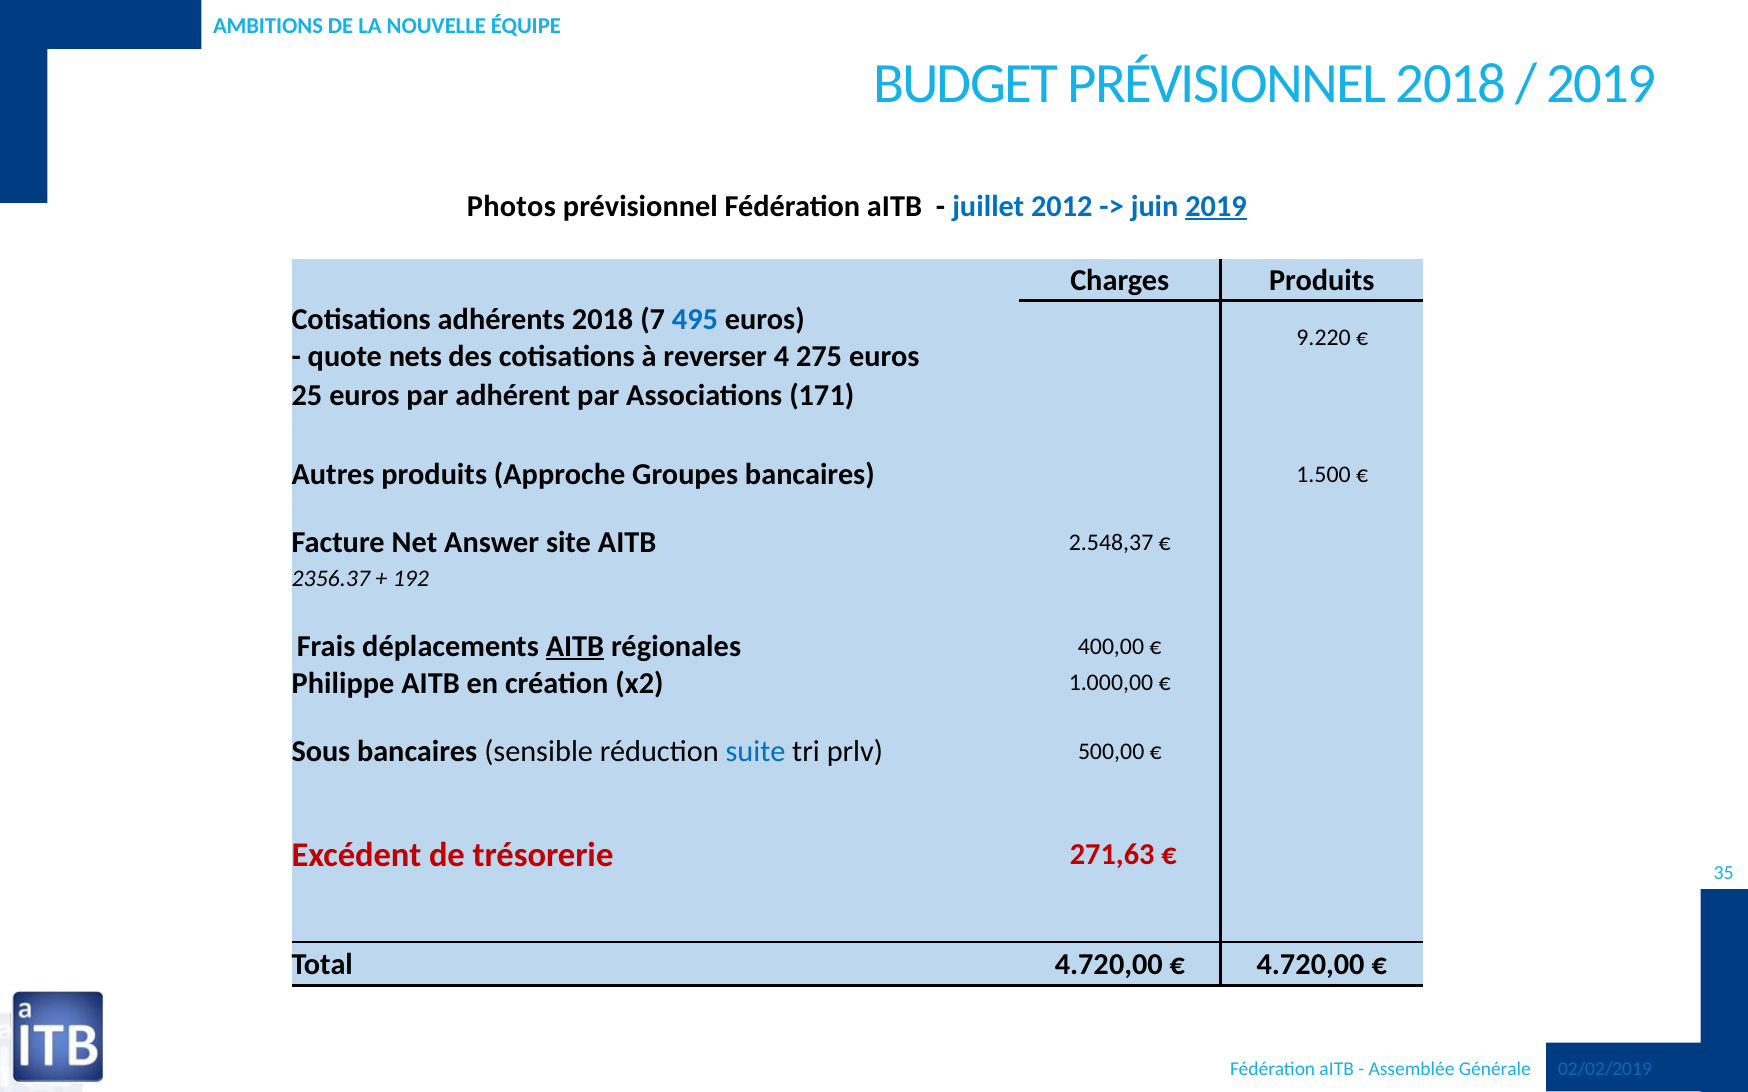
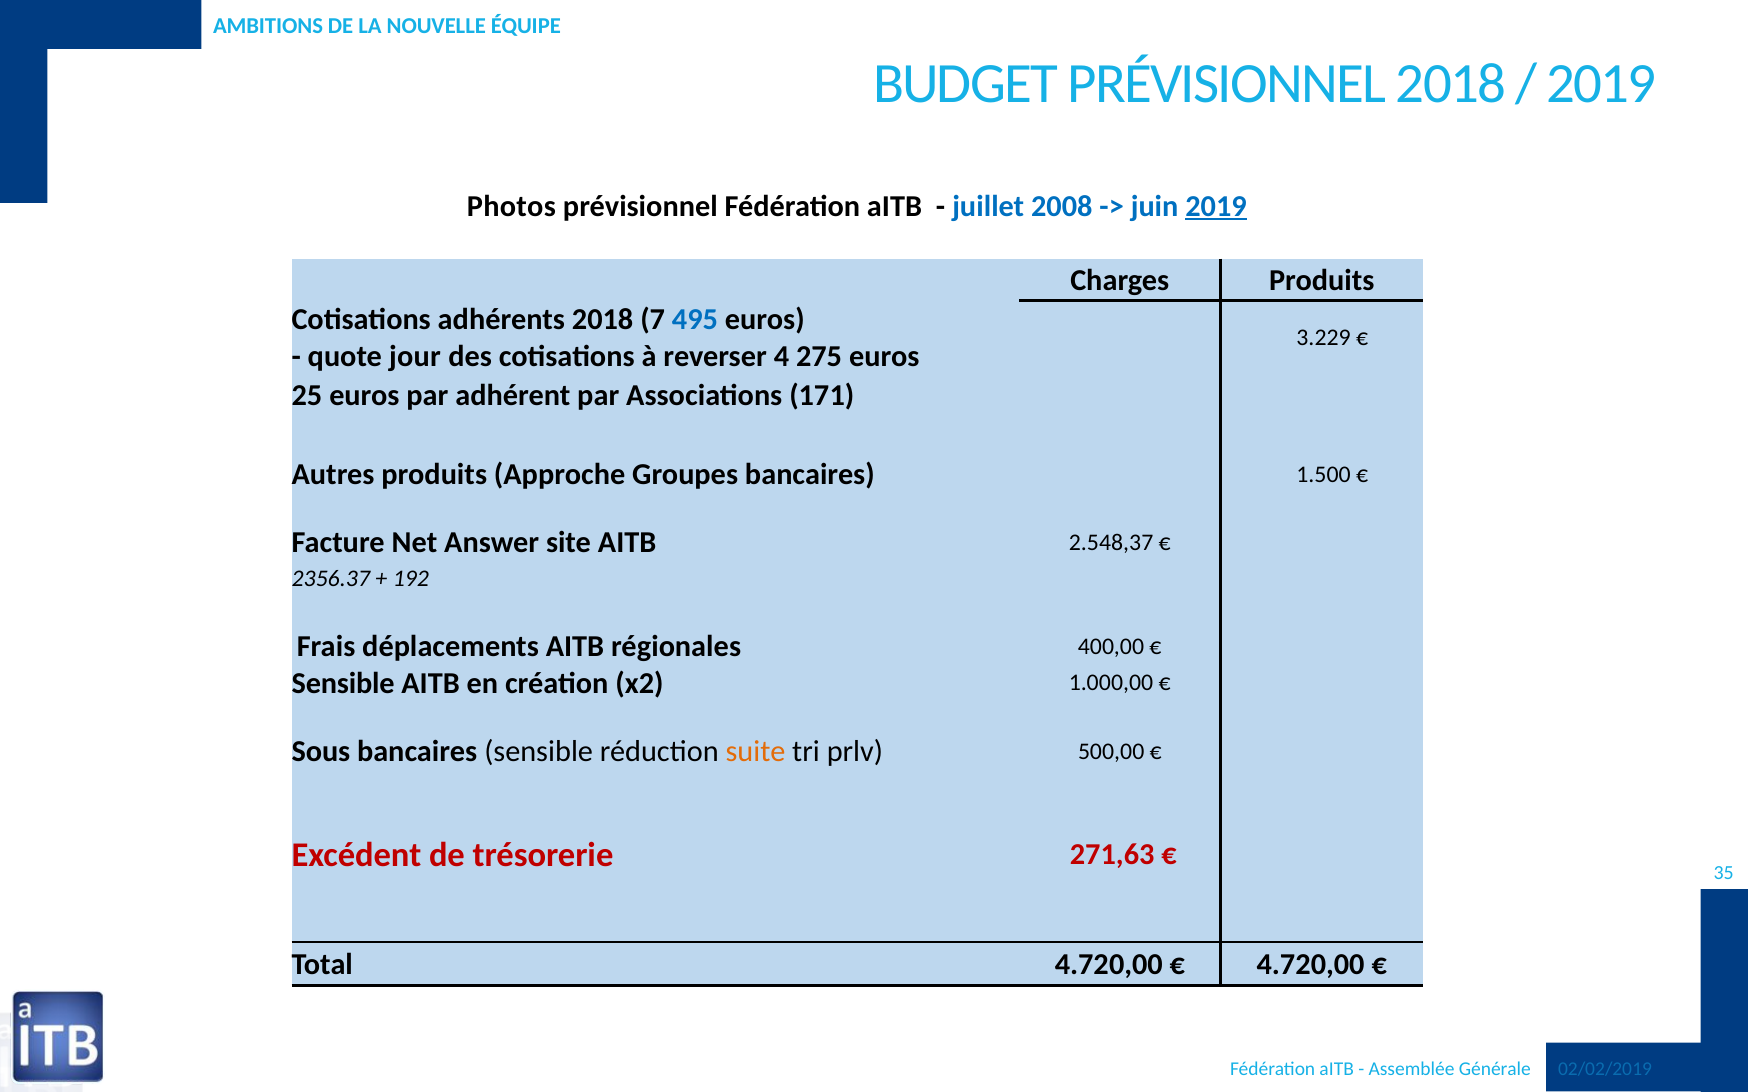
2012: 2012 -> 2008 (1062, 206)
9.220: 9.220 -> 3.229 (1324, 338)
nets: nets -> jour (415, 356)
AITB underline: present -> none (575, 646)
Philippe: Philippe -> Sensible (343, 683)
suite colour: blue -> orange (756, 751)
